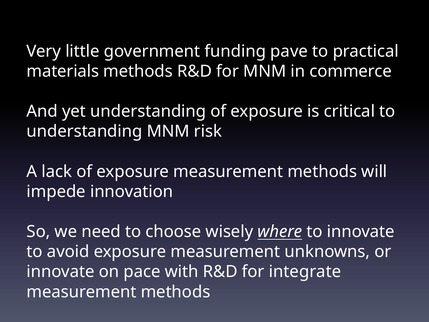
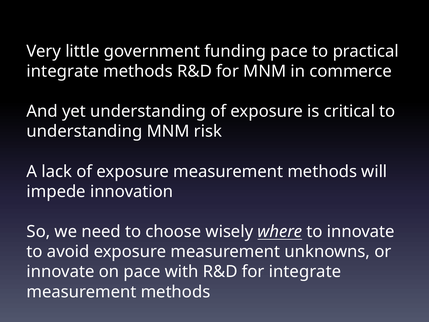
funding pave: pave -> pace (289, 51)
materials: materials -> integrate (63, 71)
